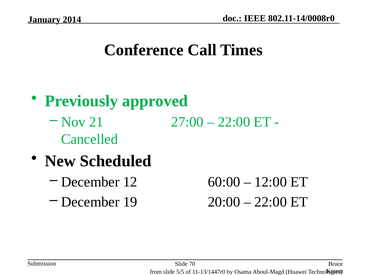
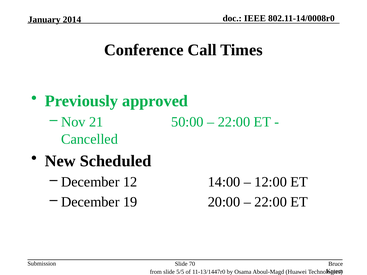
27:00: 27:00 -> 50:00 (187, 122)
60:00: 60:00 -> 14:00 (224, 182)
